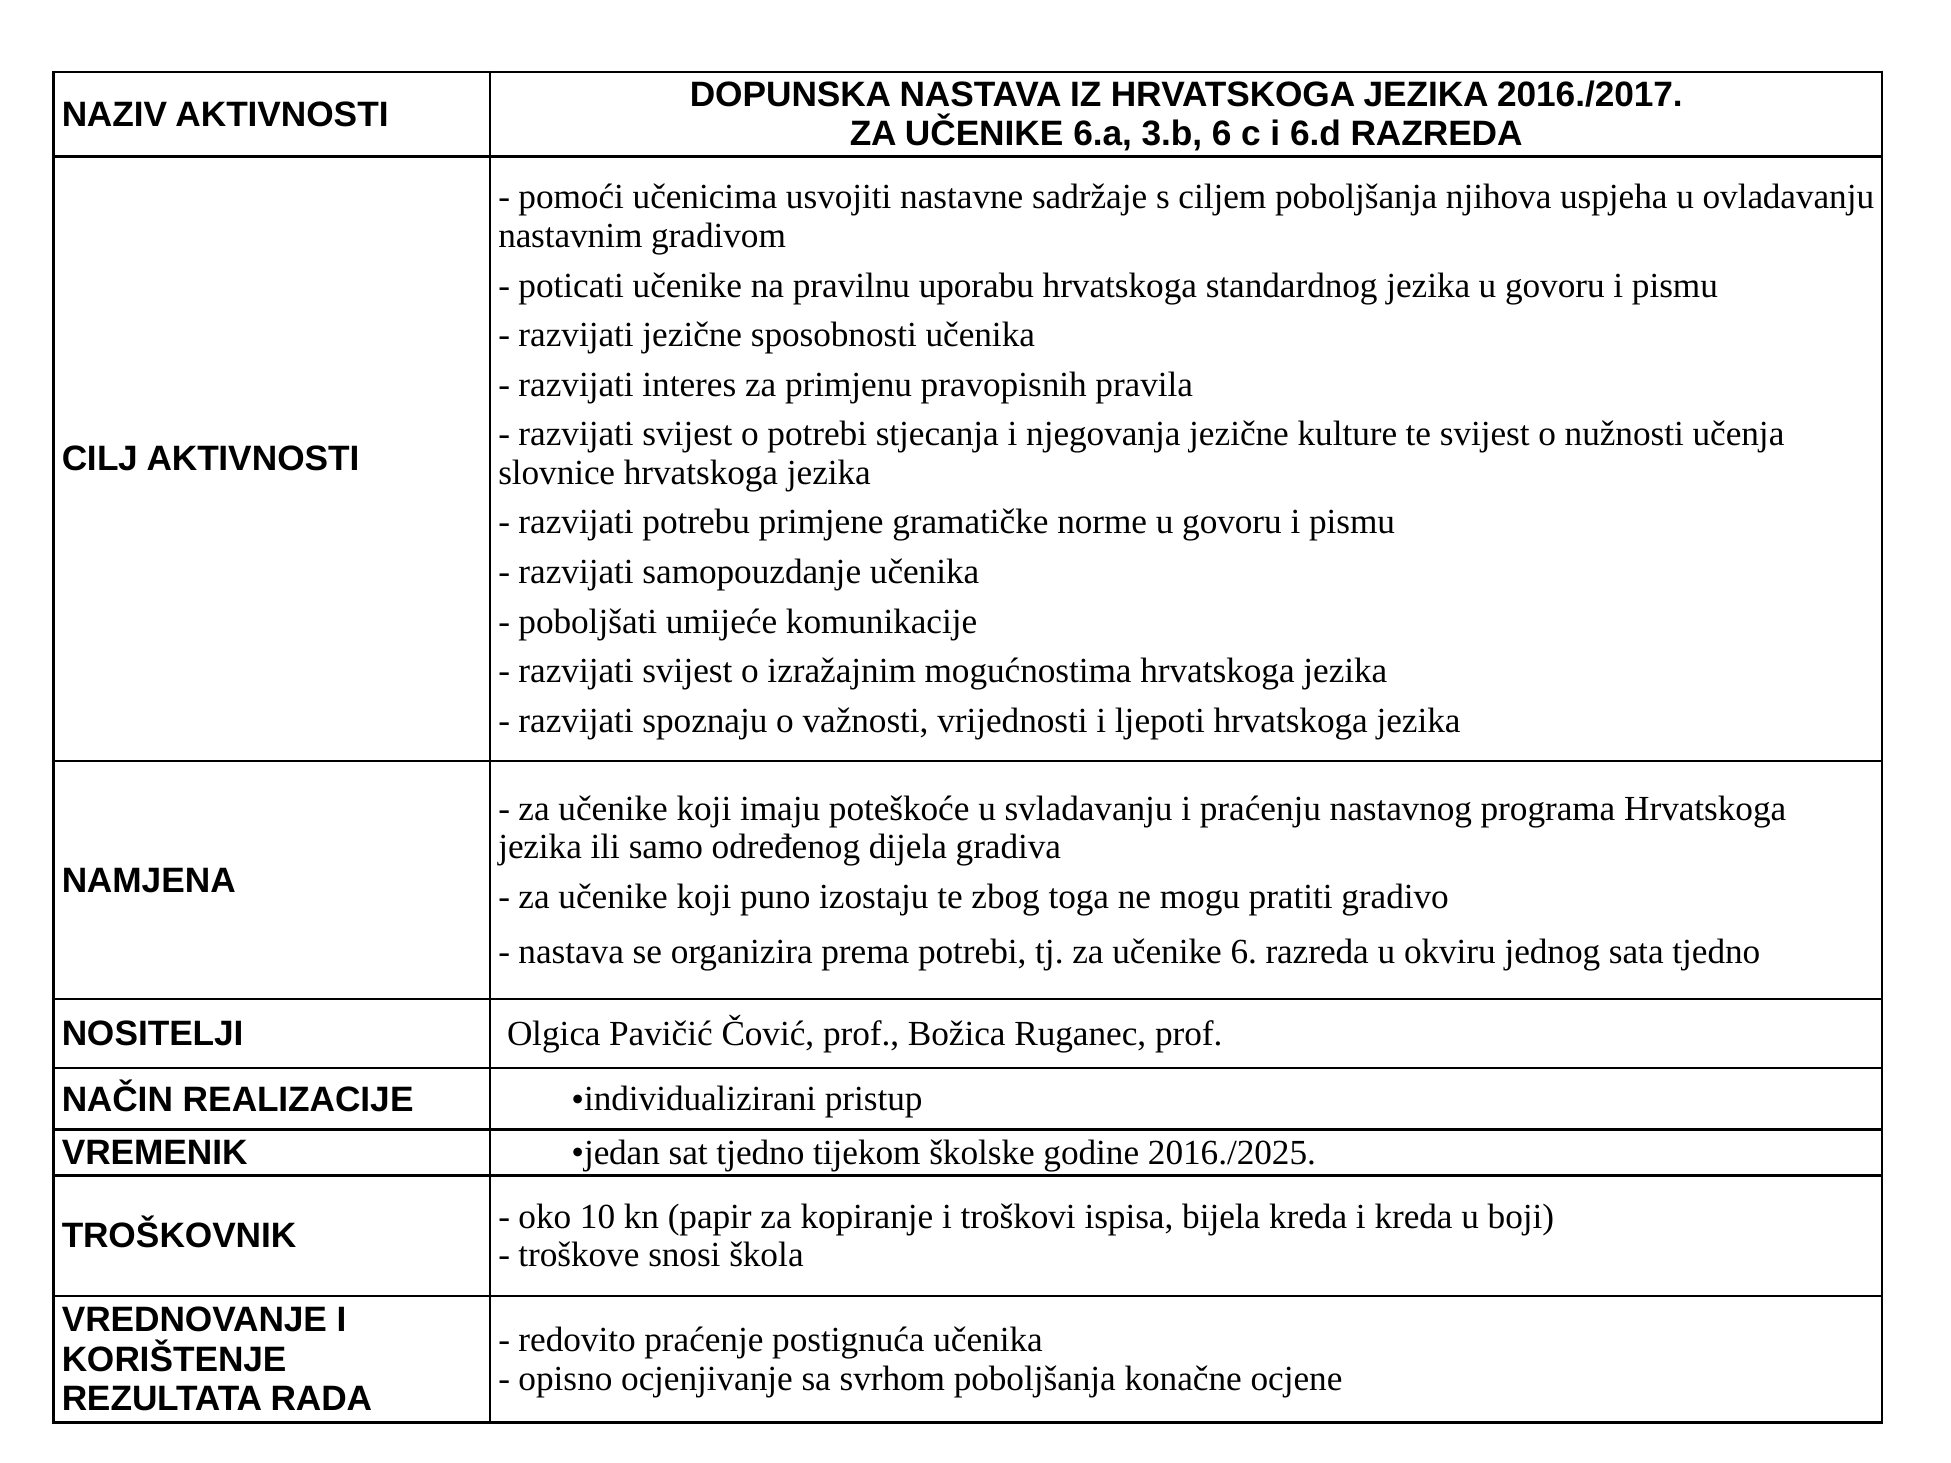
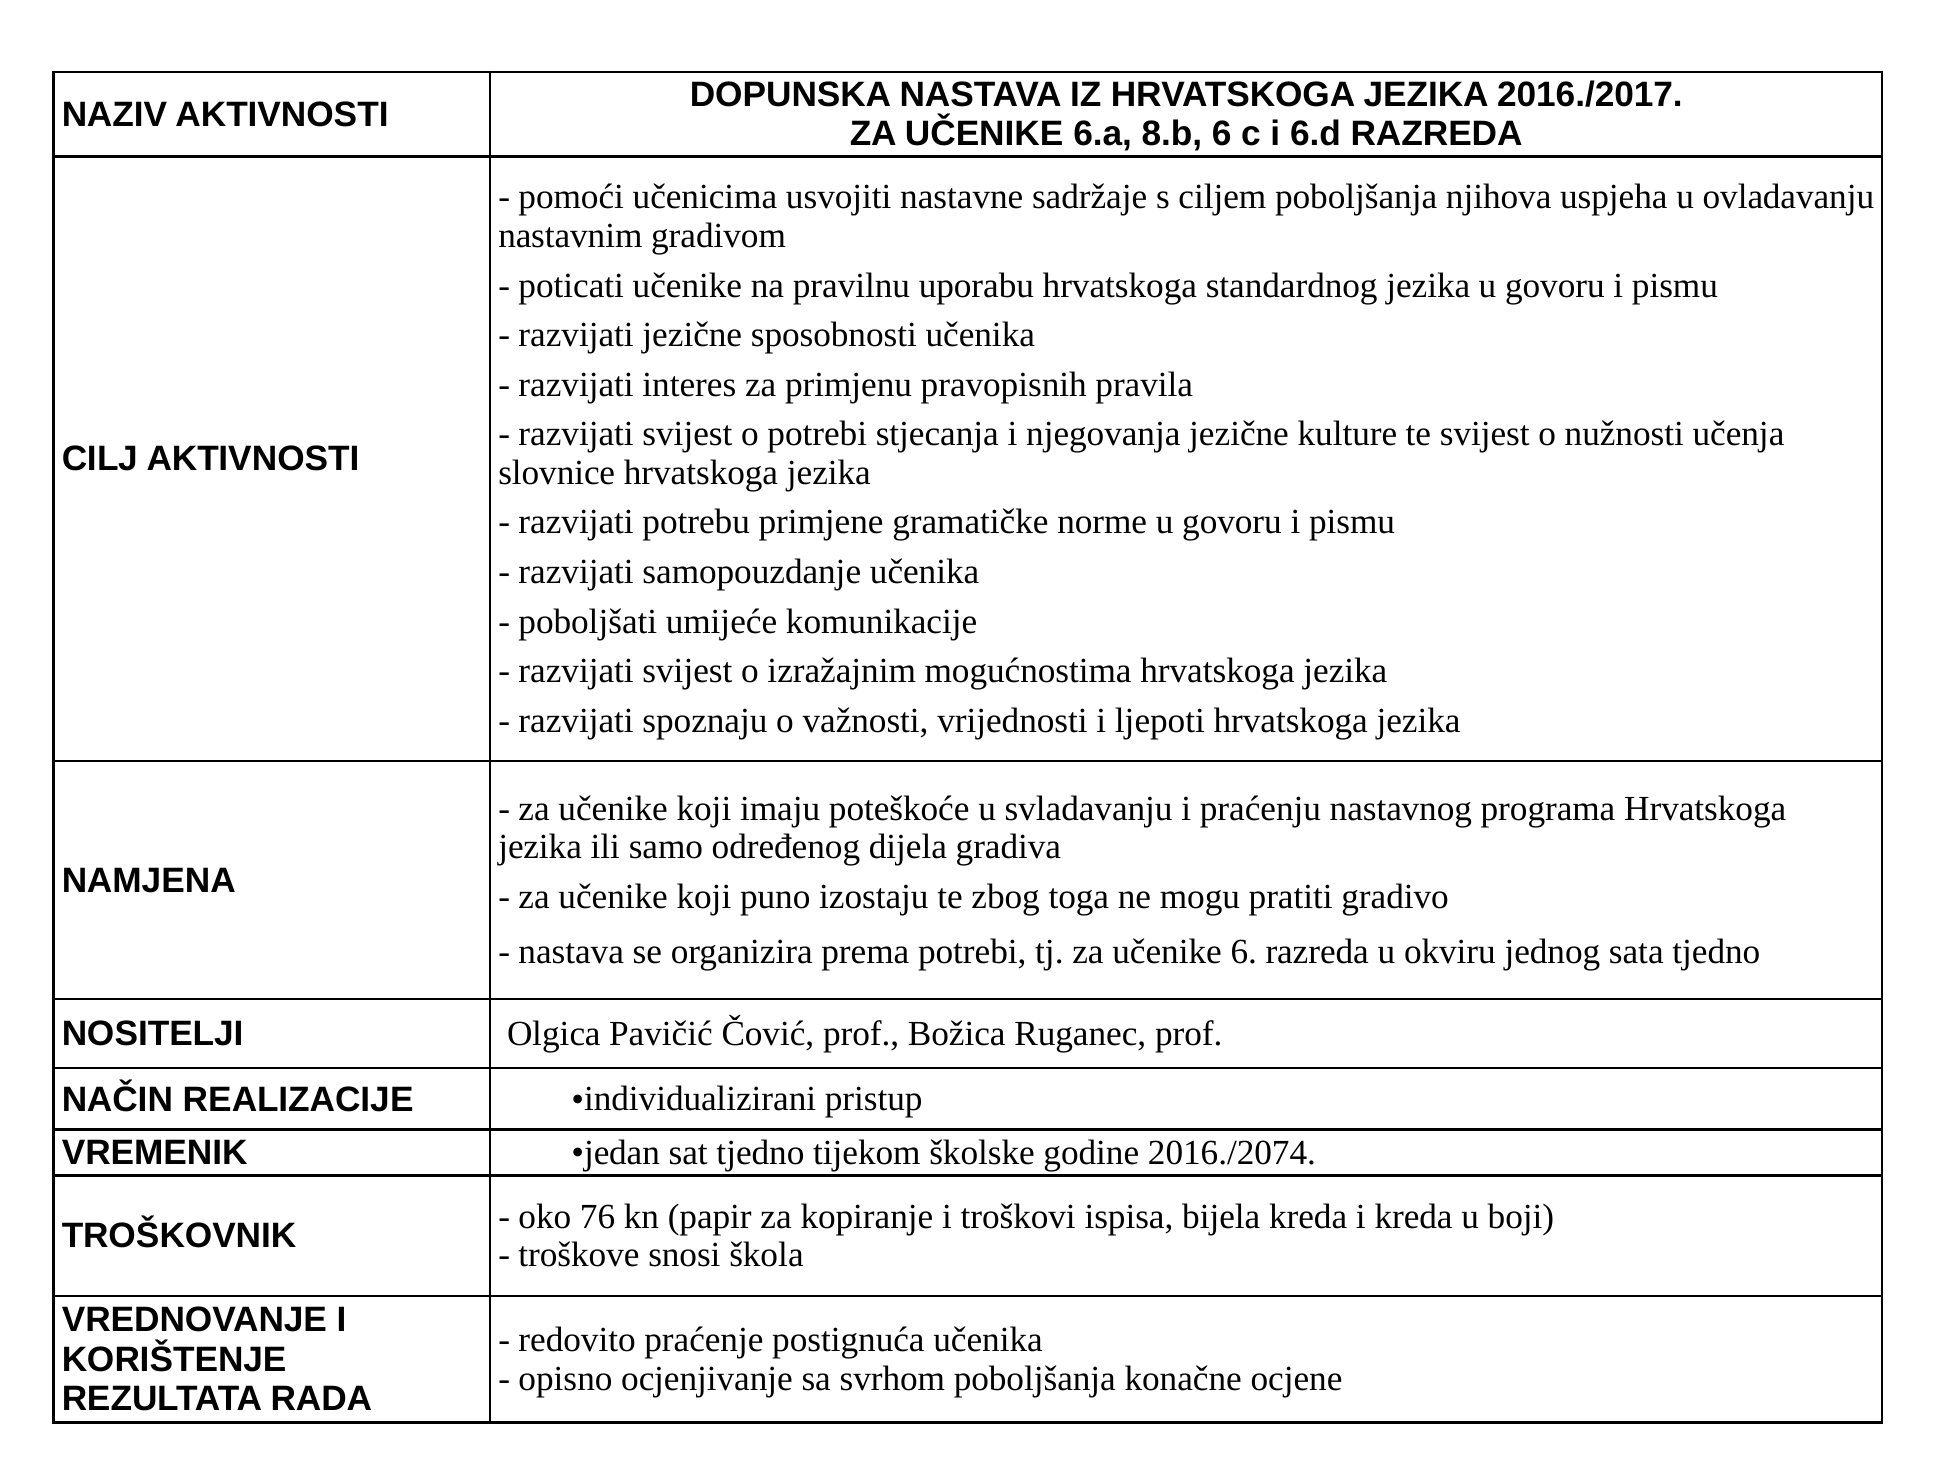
3.b: 3.b -> 8.b (1172, 134)
2016./2025: 2016./2025 -> 2016./2074 (1232, 1153)
10: 10 -> 76 (598, 1217)
